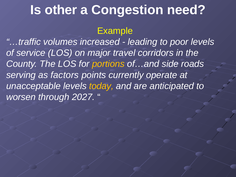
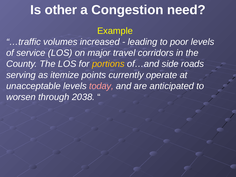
factors: factors -> itemize (65, 75)
today colour: yellow -> pink (101, 86)
2027: 2027 -> 2038 (83, 97)
